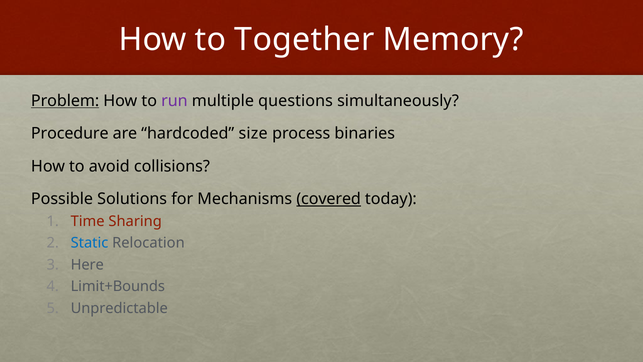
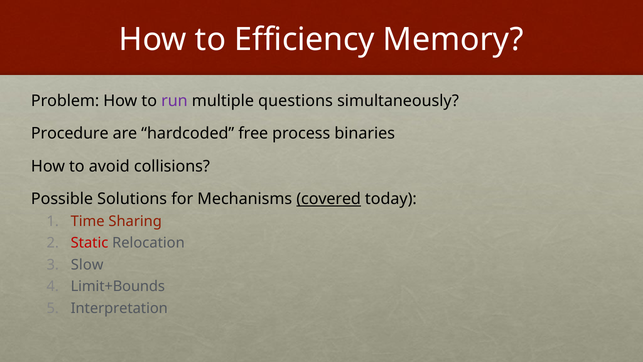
Together: Together -> Efficiency (305, 39)
Problem underline: present -> none (65, 101)
size: size -> free (253, 133)
Static colour: blue -> red (90, 243)
Here: Here -> Slow (87, 265)
Unpredictable: Unpredictable -> Interpretation (119, 308)
